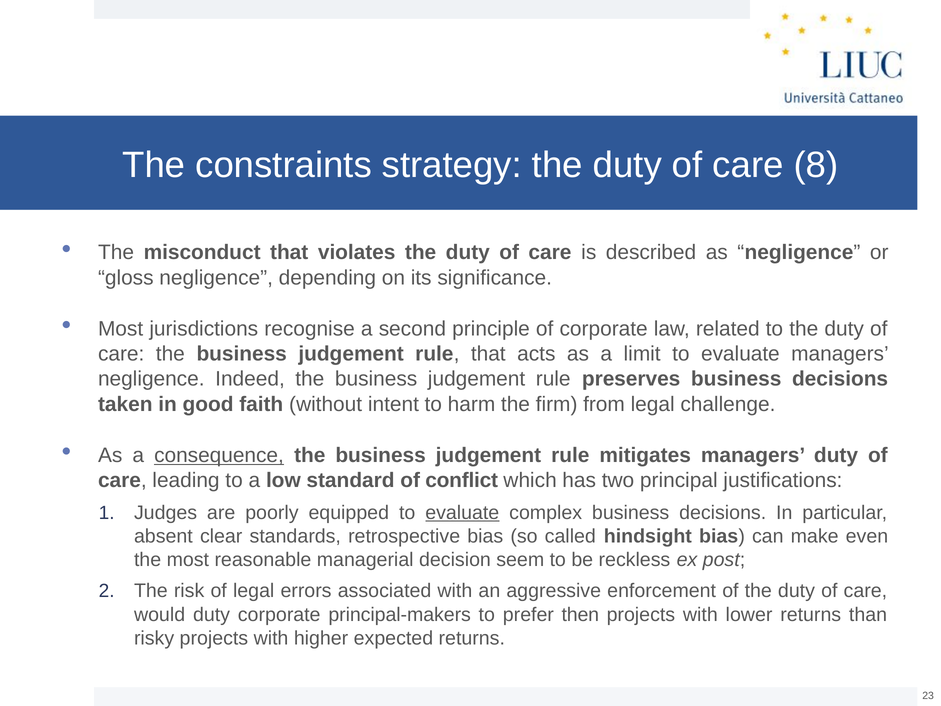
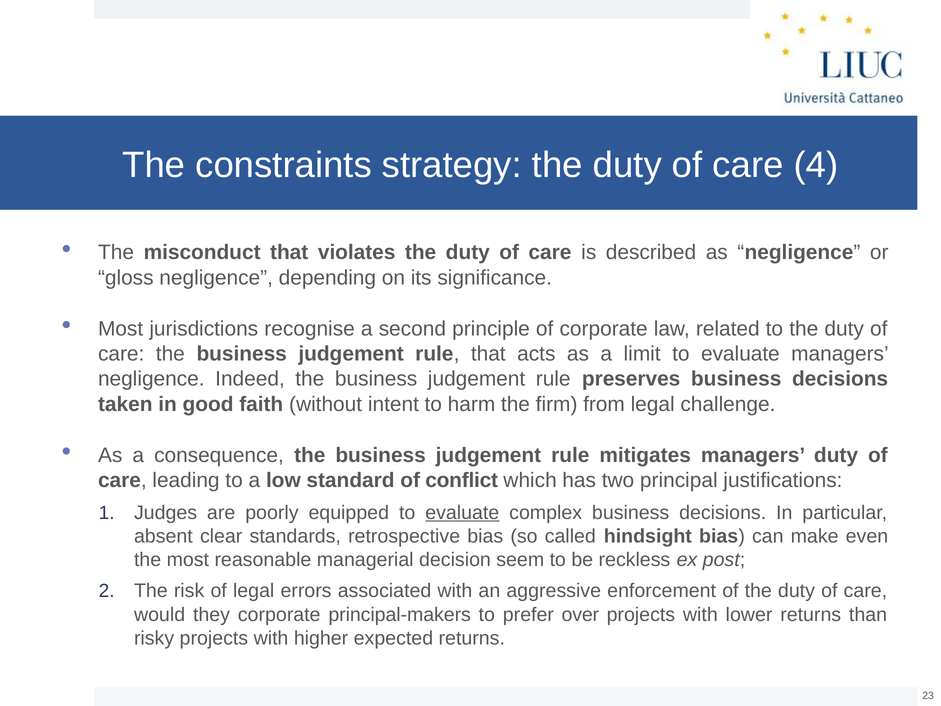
8: 8 -> 4 (816, 165)
consequence underline: present -> none (219, 455)
would duty: duty -> they (212, 614)
then: then -> over (580, 614)
